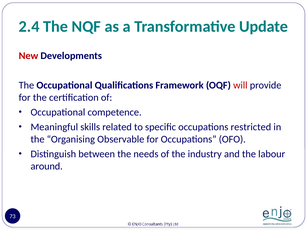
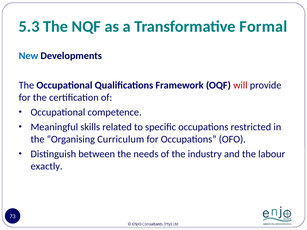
2.4: 2.4 -> 5.3 (29, 26)
Update: Update -> Formal (263, 26)
New colour: red -> blue (28, 56)
Observable: Observable -> Curriculum (121, 139)
around: around -> exactly (47, 166)
